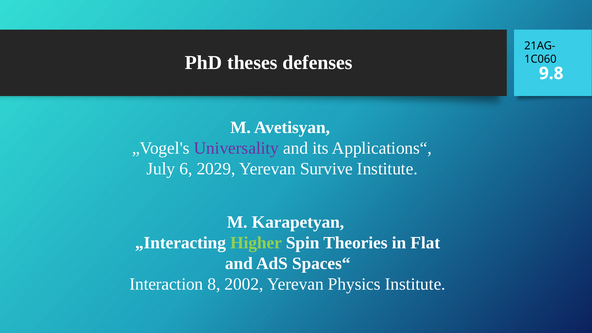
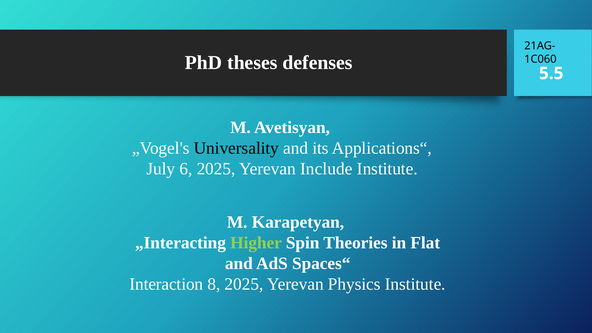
9.8: 9.8 -> 5.5 (551, 73)
Universality colour: purple -> black (236, 148)
6 2029: 2029 -> 2025 (216, 169)
Survive: Survive -> Include (326, 169)
8 2002: 2002 -> 2025 (244, 284)
